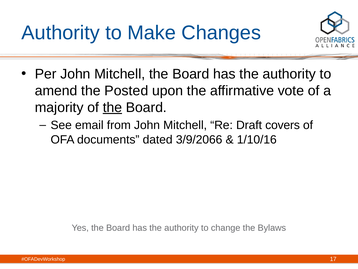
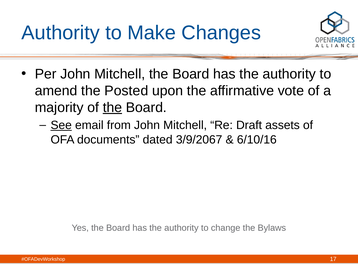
See underline: none -> present (61, 125)
covers: covers -> assets (283, 125)
3/9/2066: 3/9/2066 -> 3/9/2067 (199, 139)
1/10/16: 1/10/16 -> 6/10/16 (257, 139)
